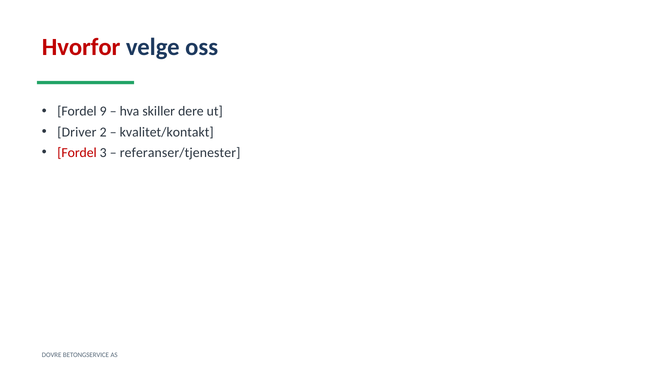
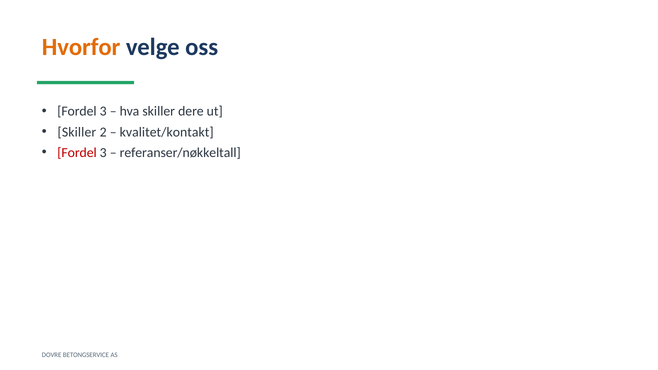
Hvorfor colour: red -> orange (81, 47)
9: 9 -> 3 (103, 111)
Driver: Driver -> Skiller (77, 132)
referanser/tjenester: referanser/tjenester -> referanser/nøkkeltall (180, 153)
